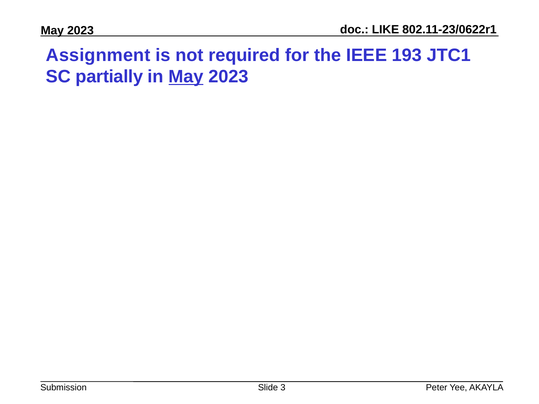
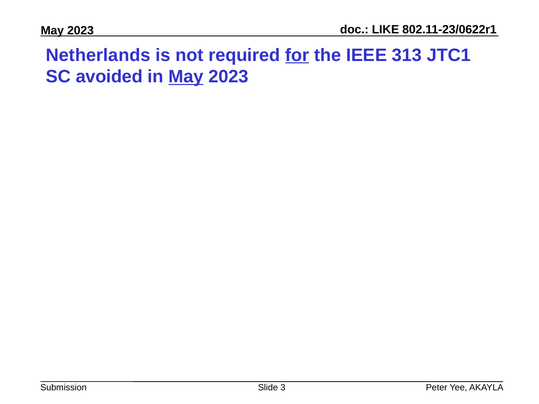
Assignment: Assignment -> Netherlands (98, 55)
for underline: none -> present (297, 55)
193: 193 -> 313 (407, 55)
partially: partially -> avoided (109, 77)
